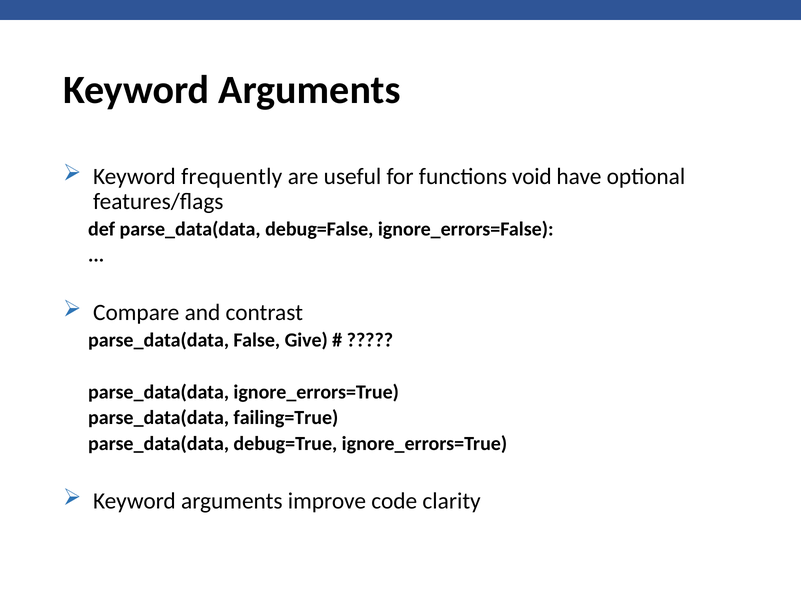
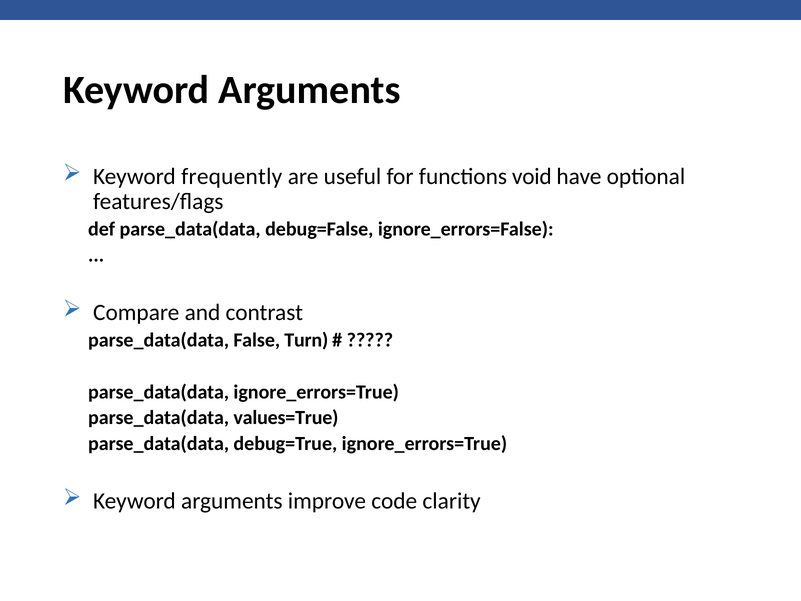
Give: Give -> Turn (306, 340)
failing=True: failing=True -> values=True (286, 418)
